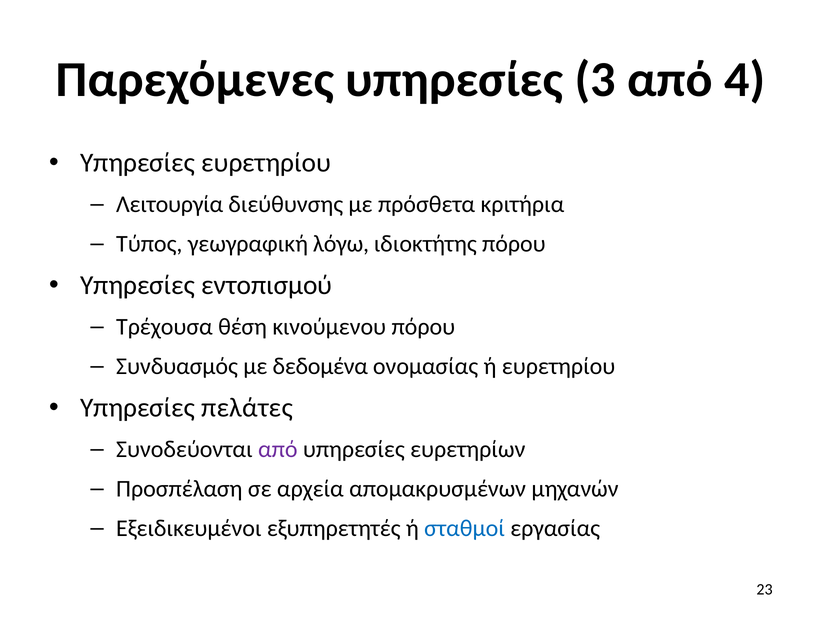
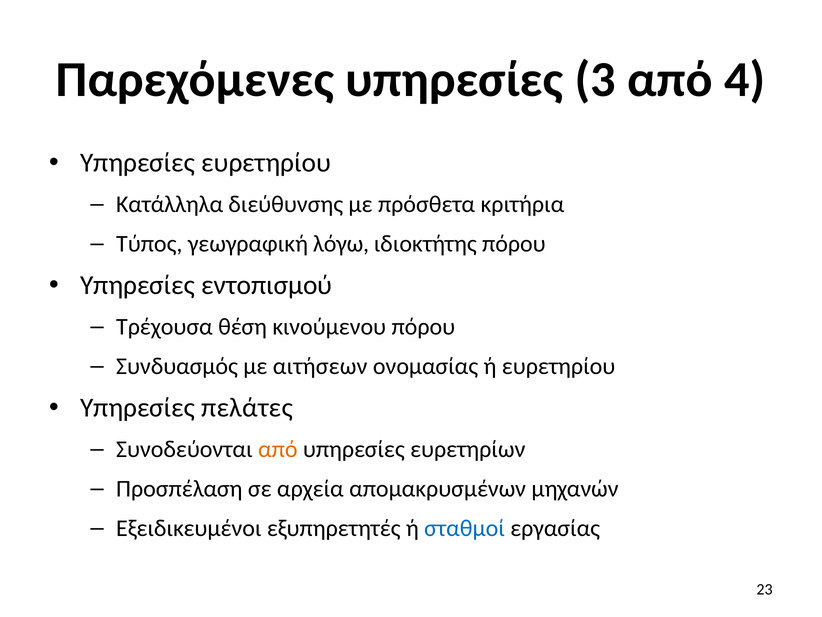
Λειτουργία: Λειτουργία -> Κατάλληλα (170, 204)
δεδομένα: δεδομένα -> αιτήσεων (320, 366)
από colour: purple -> orange (278, 449)
